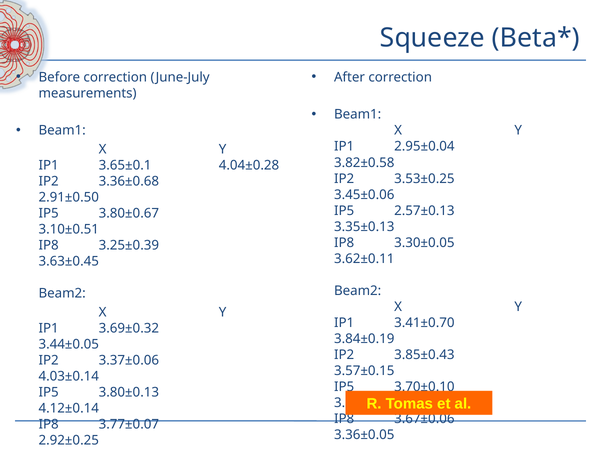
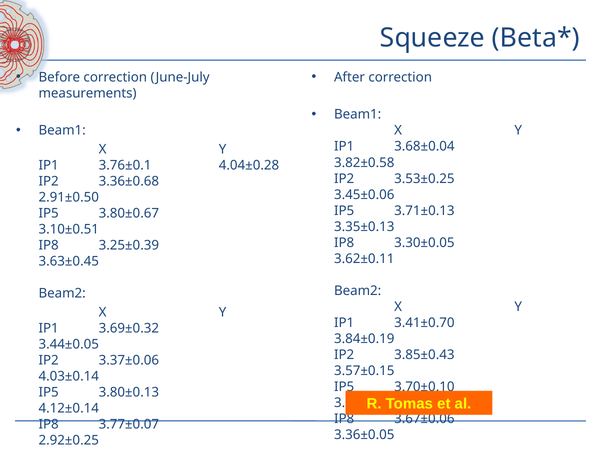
2.95±0.04: 2.95±0.04 -> 3.68±0.04 (424, 146)
3.65±0.1: 3.65±0.1 -> 3.76±0.1 (125, 165)
2.57±0.13: 2.57±0.13 -> 3.71±0.13 (424, 211)
